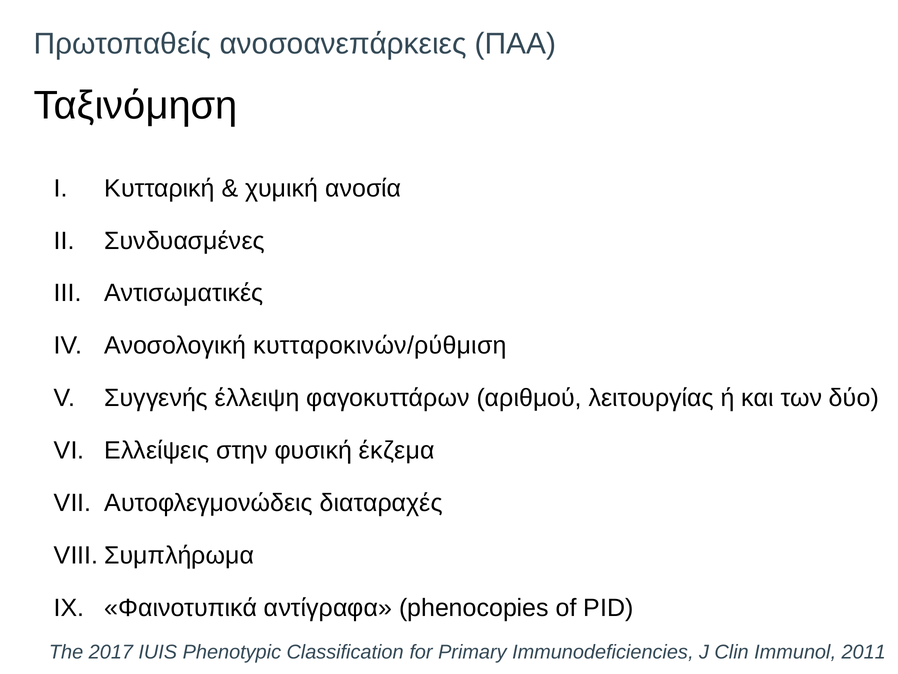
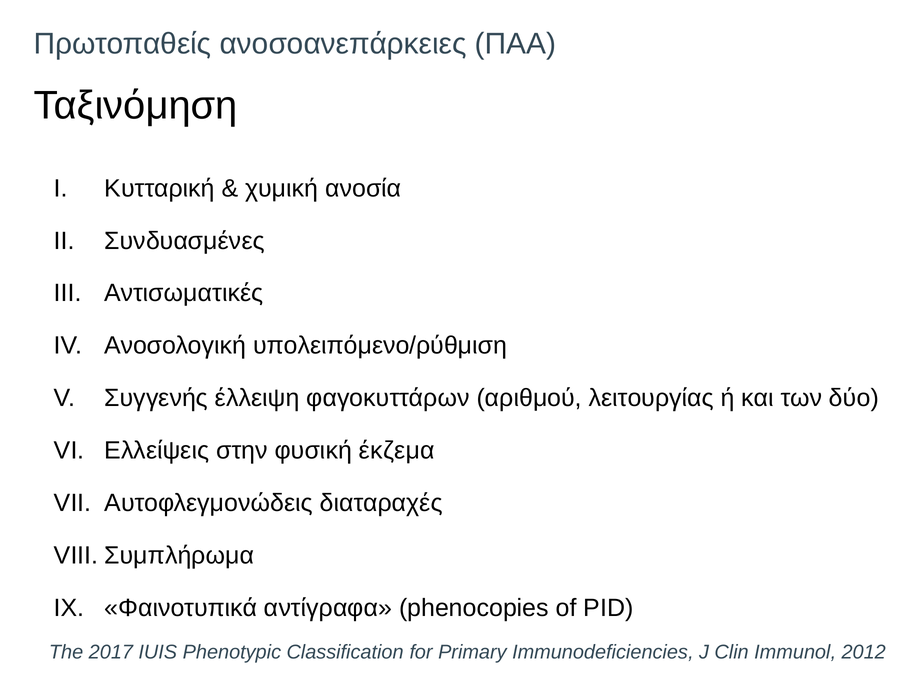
κυτταροκινών/ρύθμιση: κυτταροκινών/ρύθμιση -> υπολειπόμενο/ρύθμιση (380, 345)
2011: 2011 -> 2012 (864, 652)
